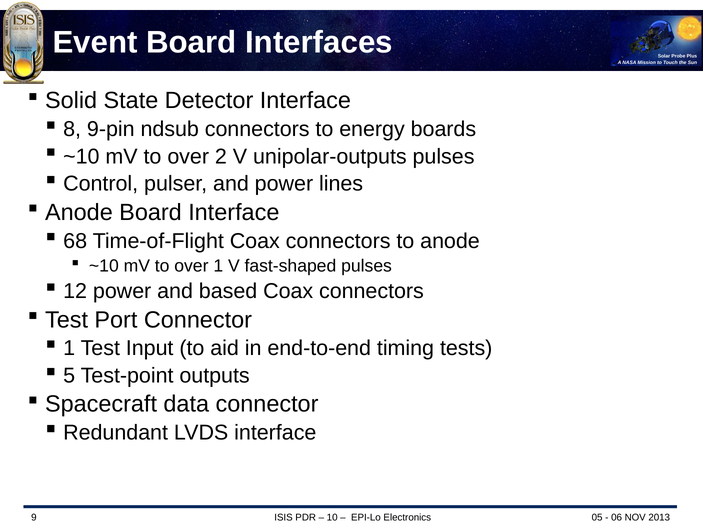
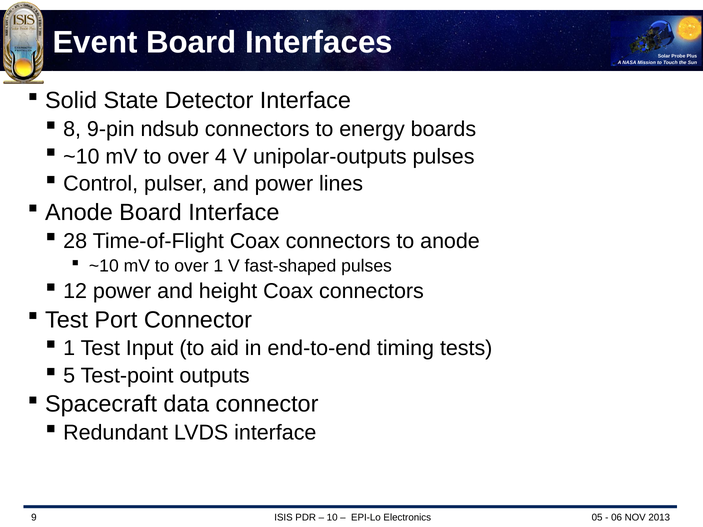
2: 2 -> 4 (221, 157)
68: 68 -> 28 (75, 241)
based: based -> height (228, 291)
